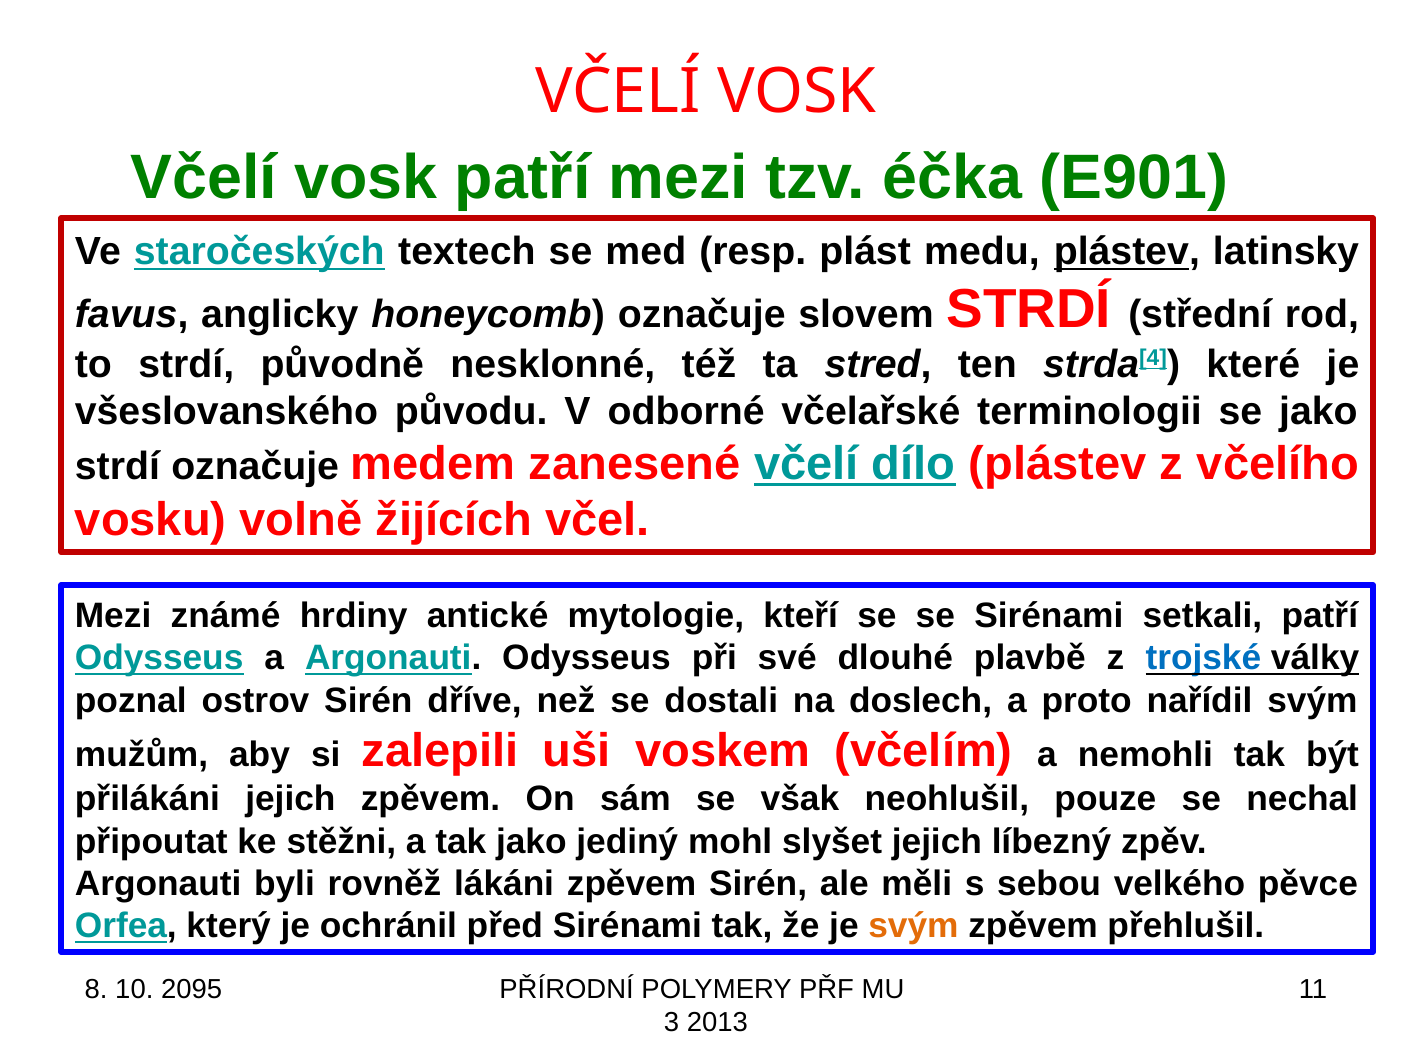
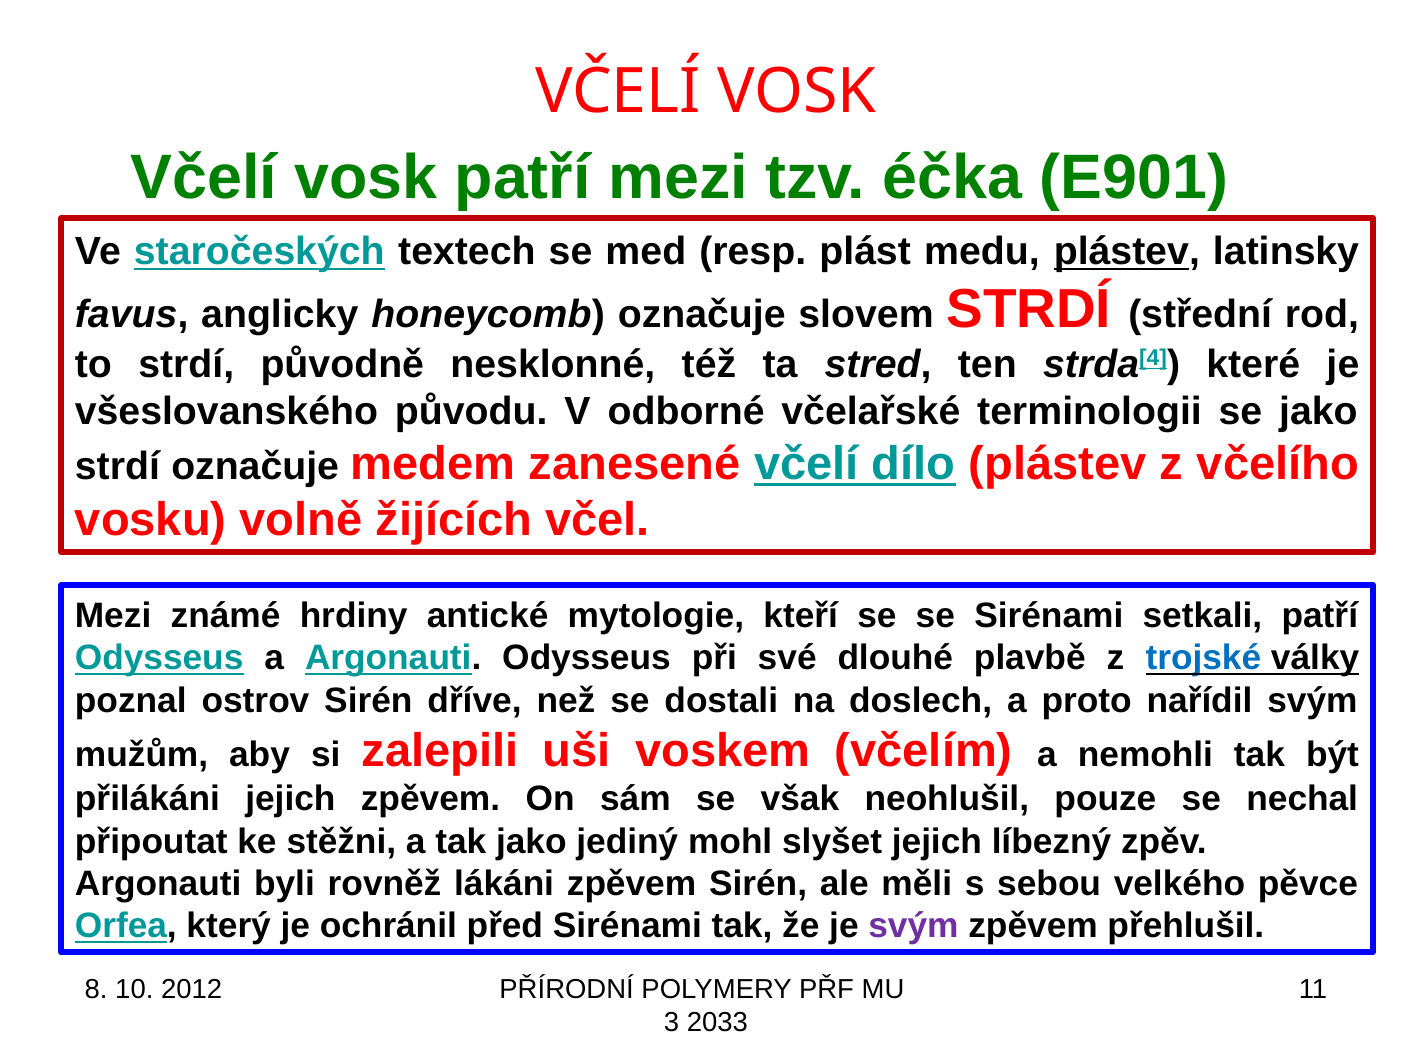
svým colour: orange -> purple (913, 926)
2095: 2095 -> 2012 (192, 990)
2013: 2013 -> 2033 (717, 1023)
